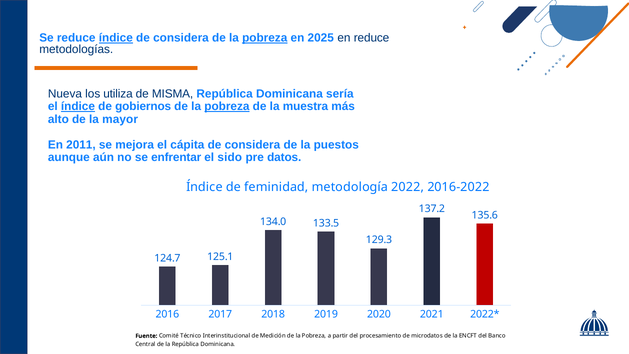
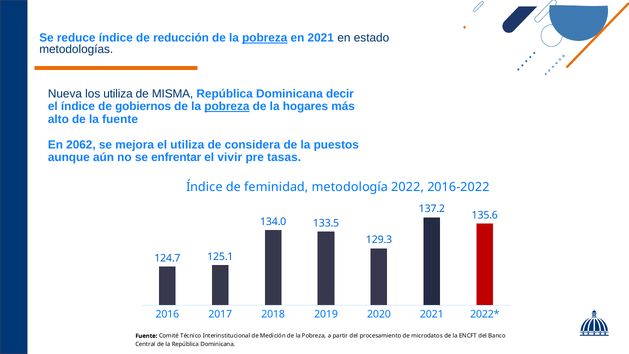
índice underline: present -> none (116, 38)
considera: considera -> reducción (181, 38)
en 2025: 2025 -> 2021 (321, 38)
en reduce: reduce -> estado (371, 38)
sería: sería -> decir (340, 94)
índice underline: present -> none (78, 106)
muestra: muestra -> hogares (305, 106)
la mayor: mayor -> fuente (120, 119)
2011: 2011 -> 2062 (81, 145)
el cápita: cápita -> utiliza (187, 145)
sido: sido -> vivir (230, 157)
datos: datos -> tasas (284, 157)
